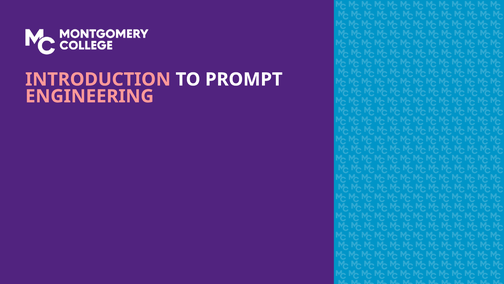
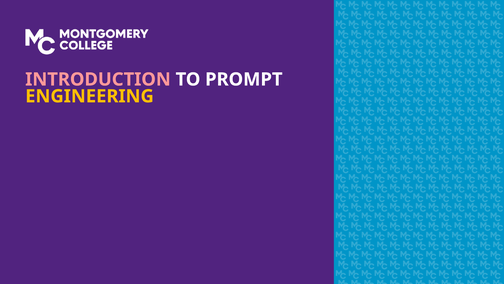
ENGINEERING colour: pink -> yellow (90, 96)
